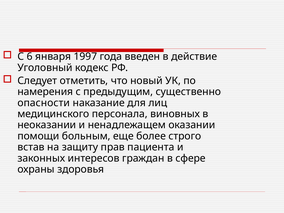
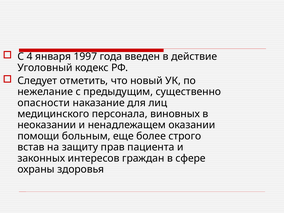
6: 6 -> 4 (30, 57)
намерения: намерения -> нежелание (45, 92)
